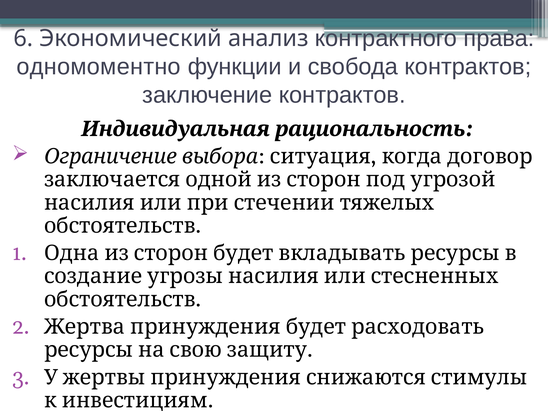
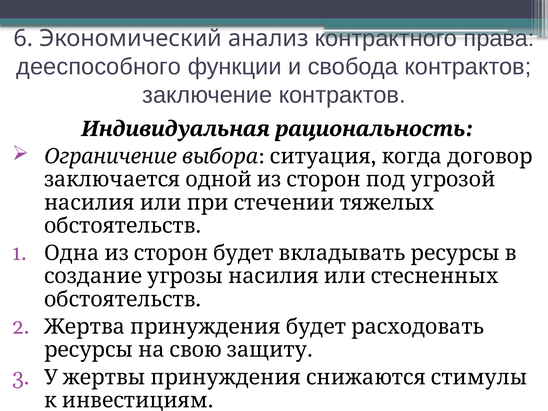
одномоментно: одномоментно -> дееспособного (99, 67)
